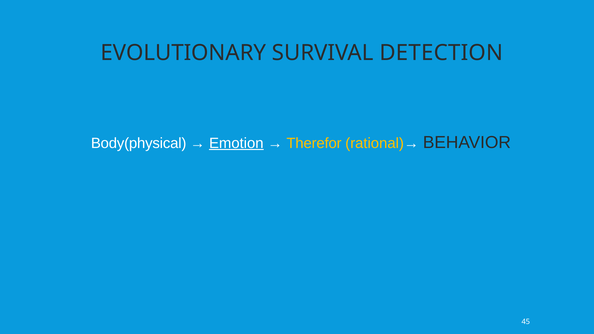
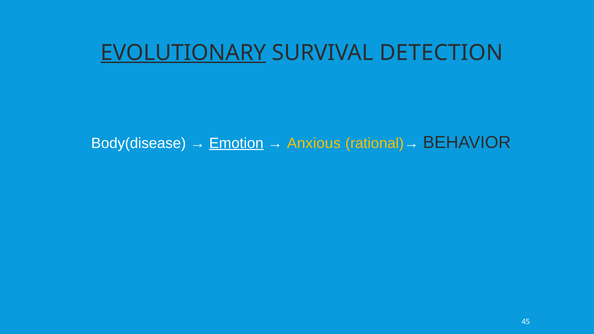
EVOLUTIONARY underline: none -> present (183, 53)
Body(physical: Body(physical -> Body(disease (139, 143)
Therefor: Therefor -> Anxious (314, 143)
